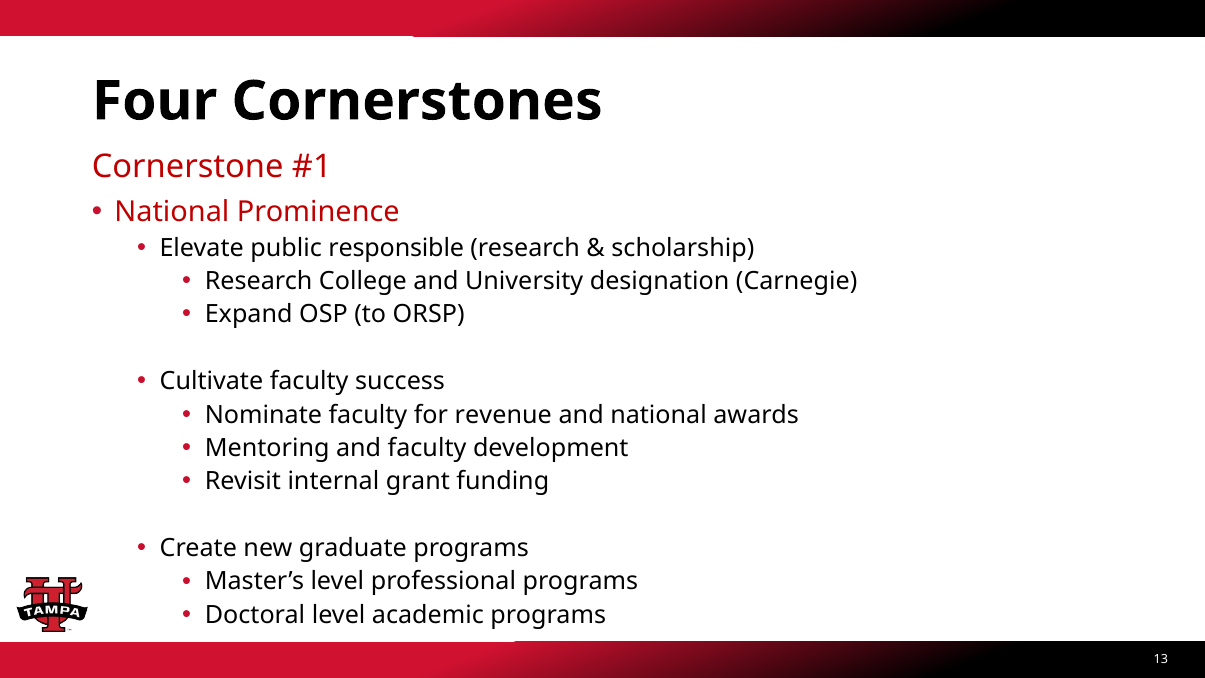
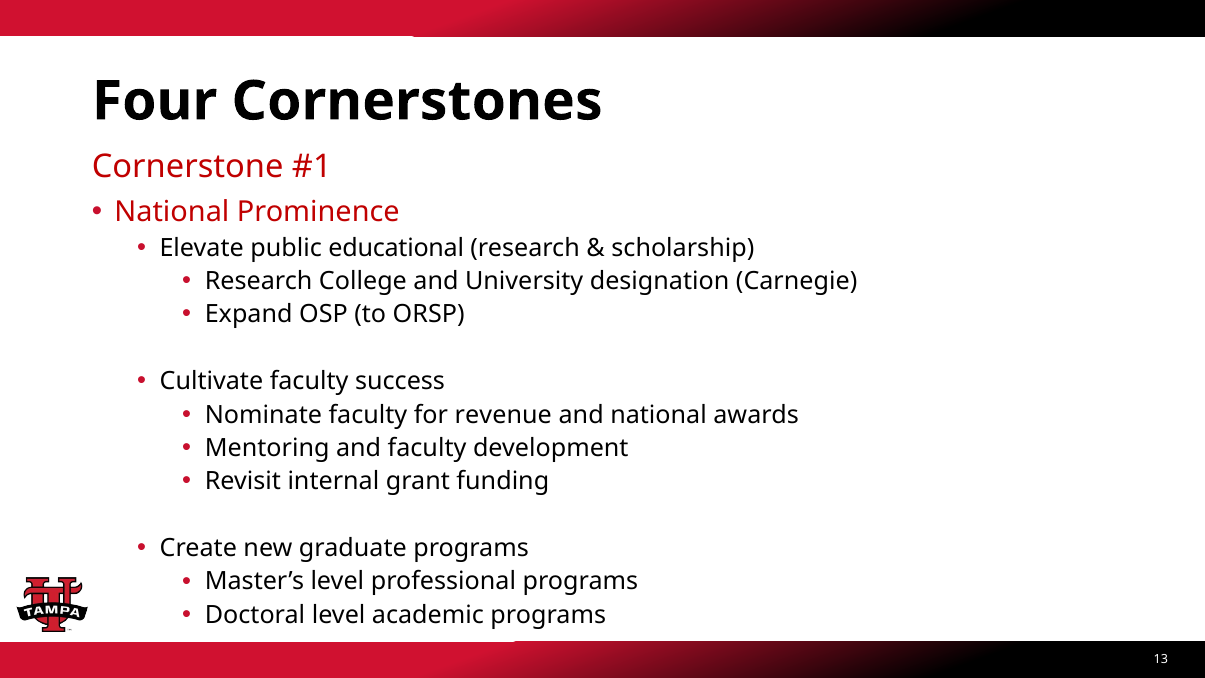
responsible: responsible -> educational (396, 248)
